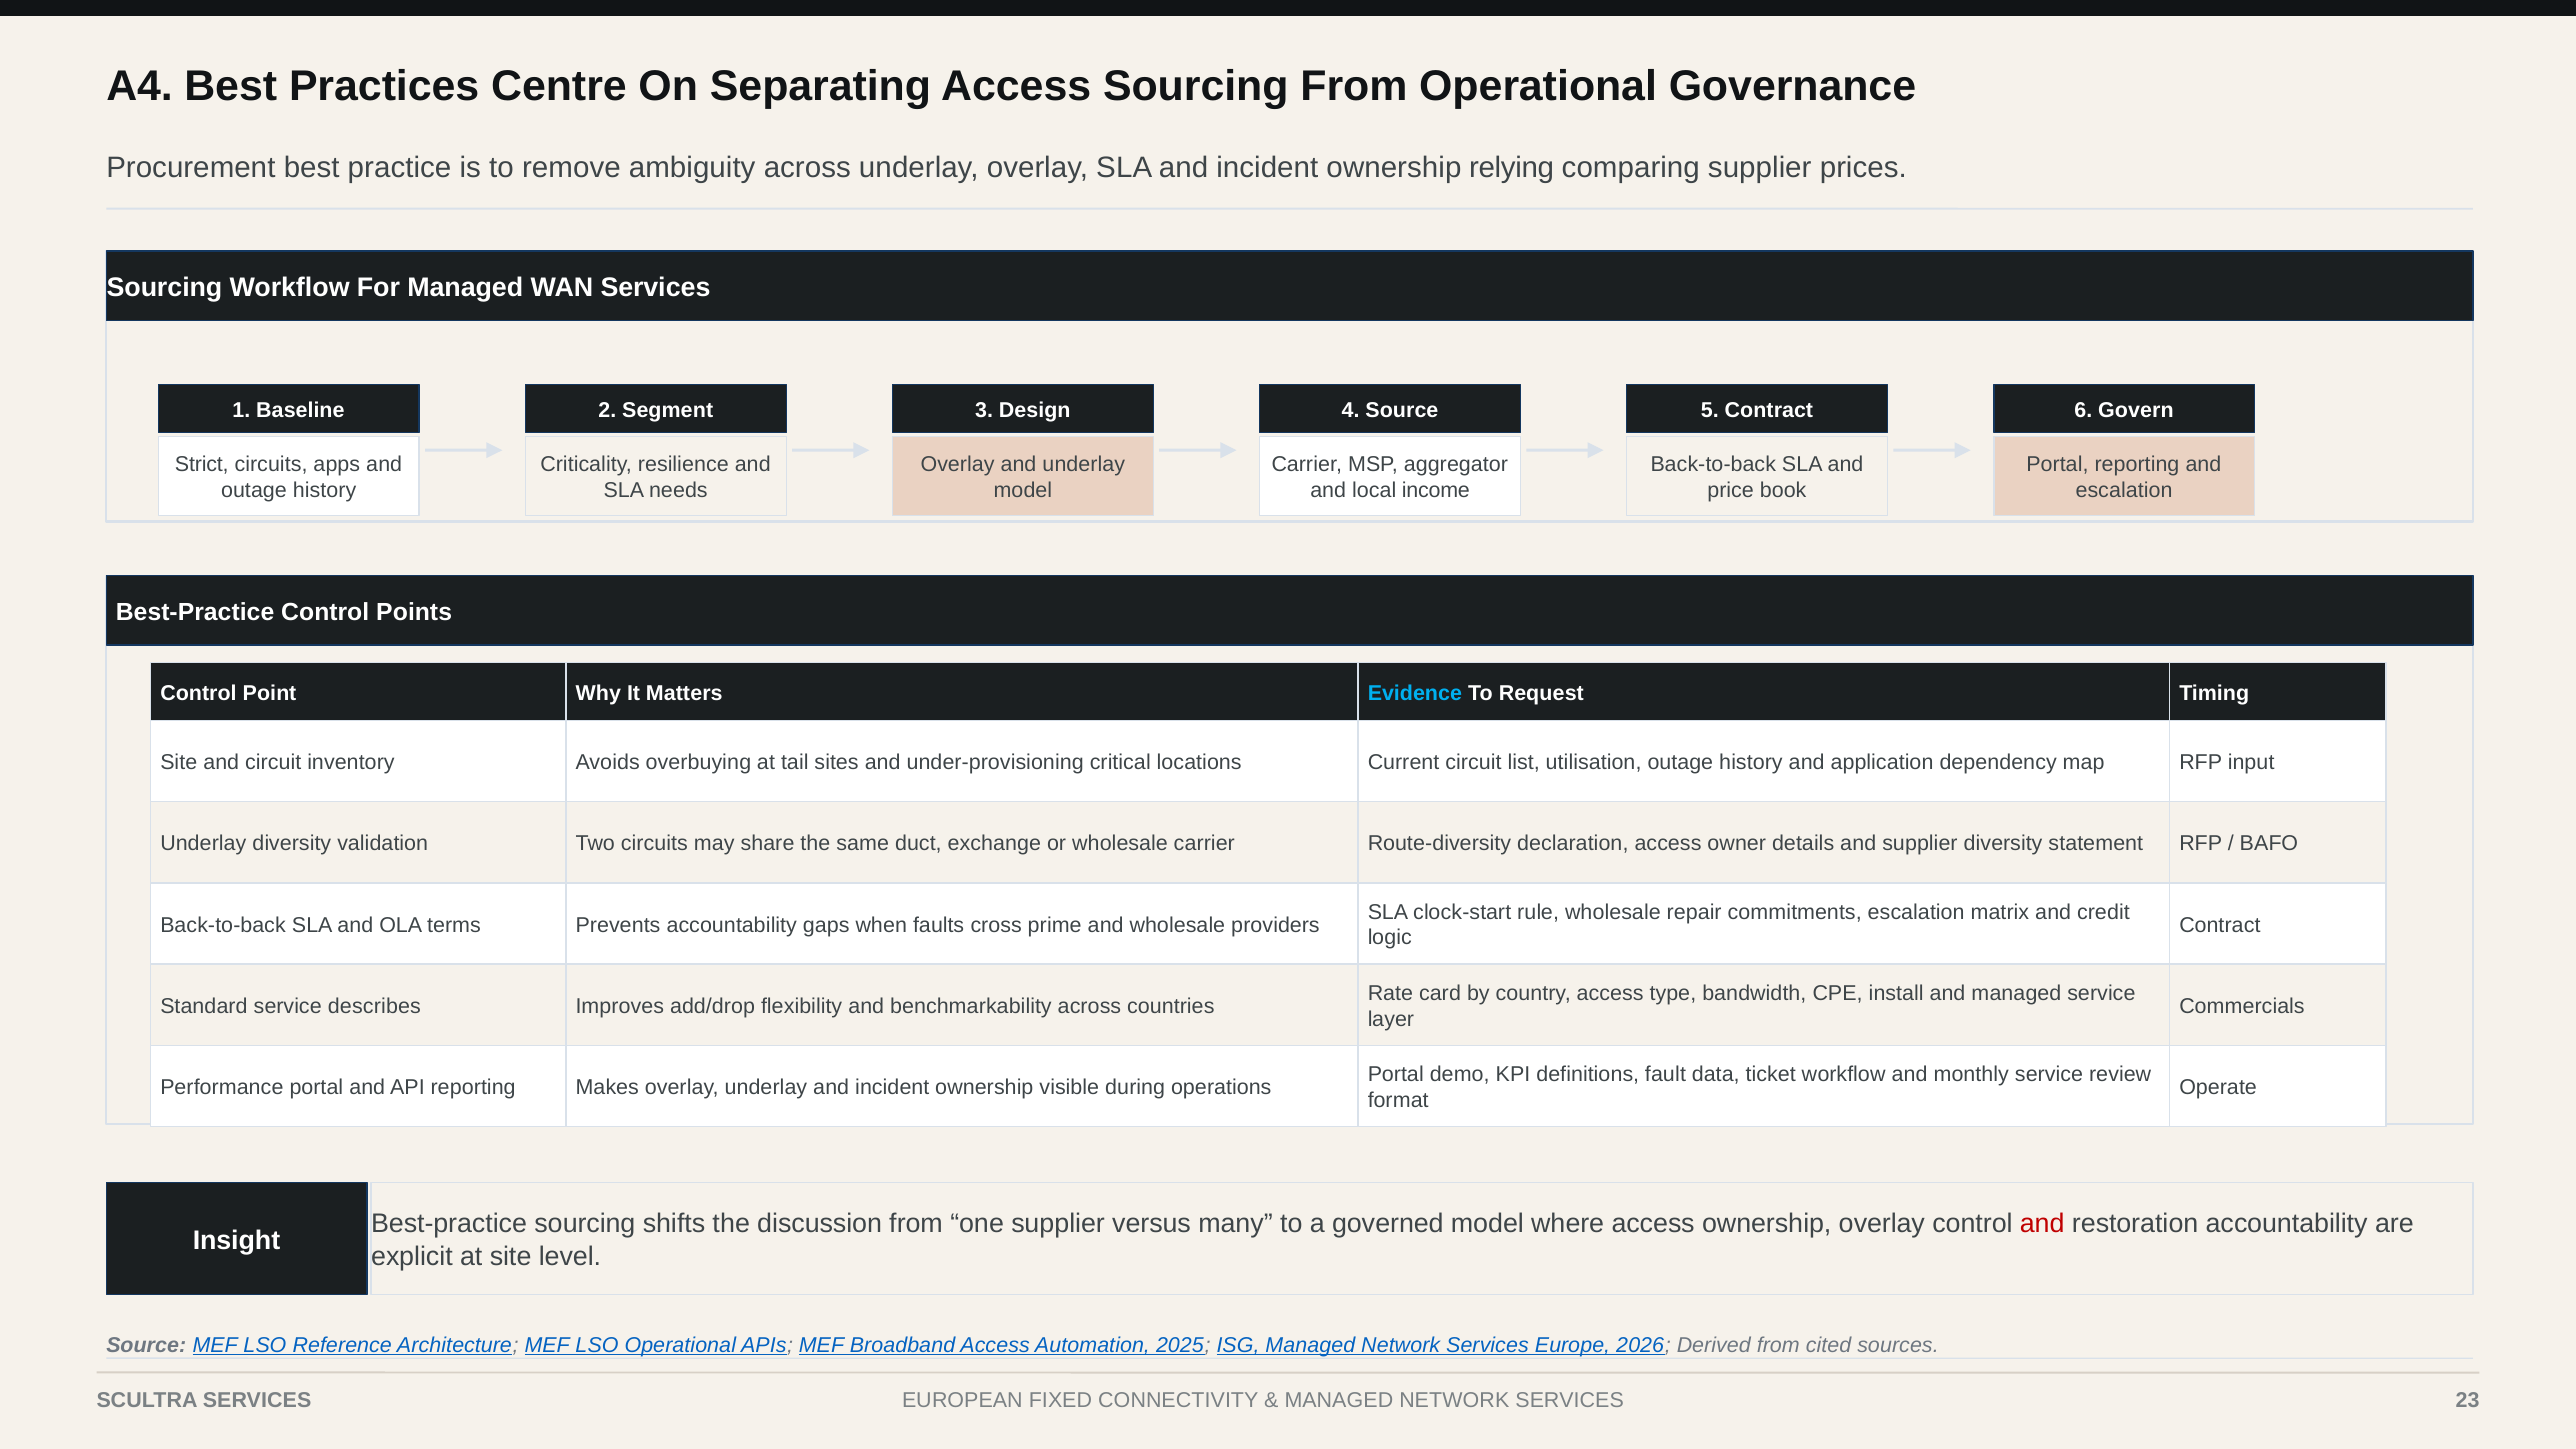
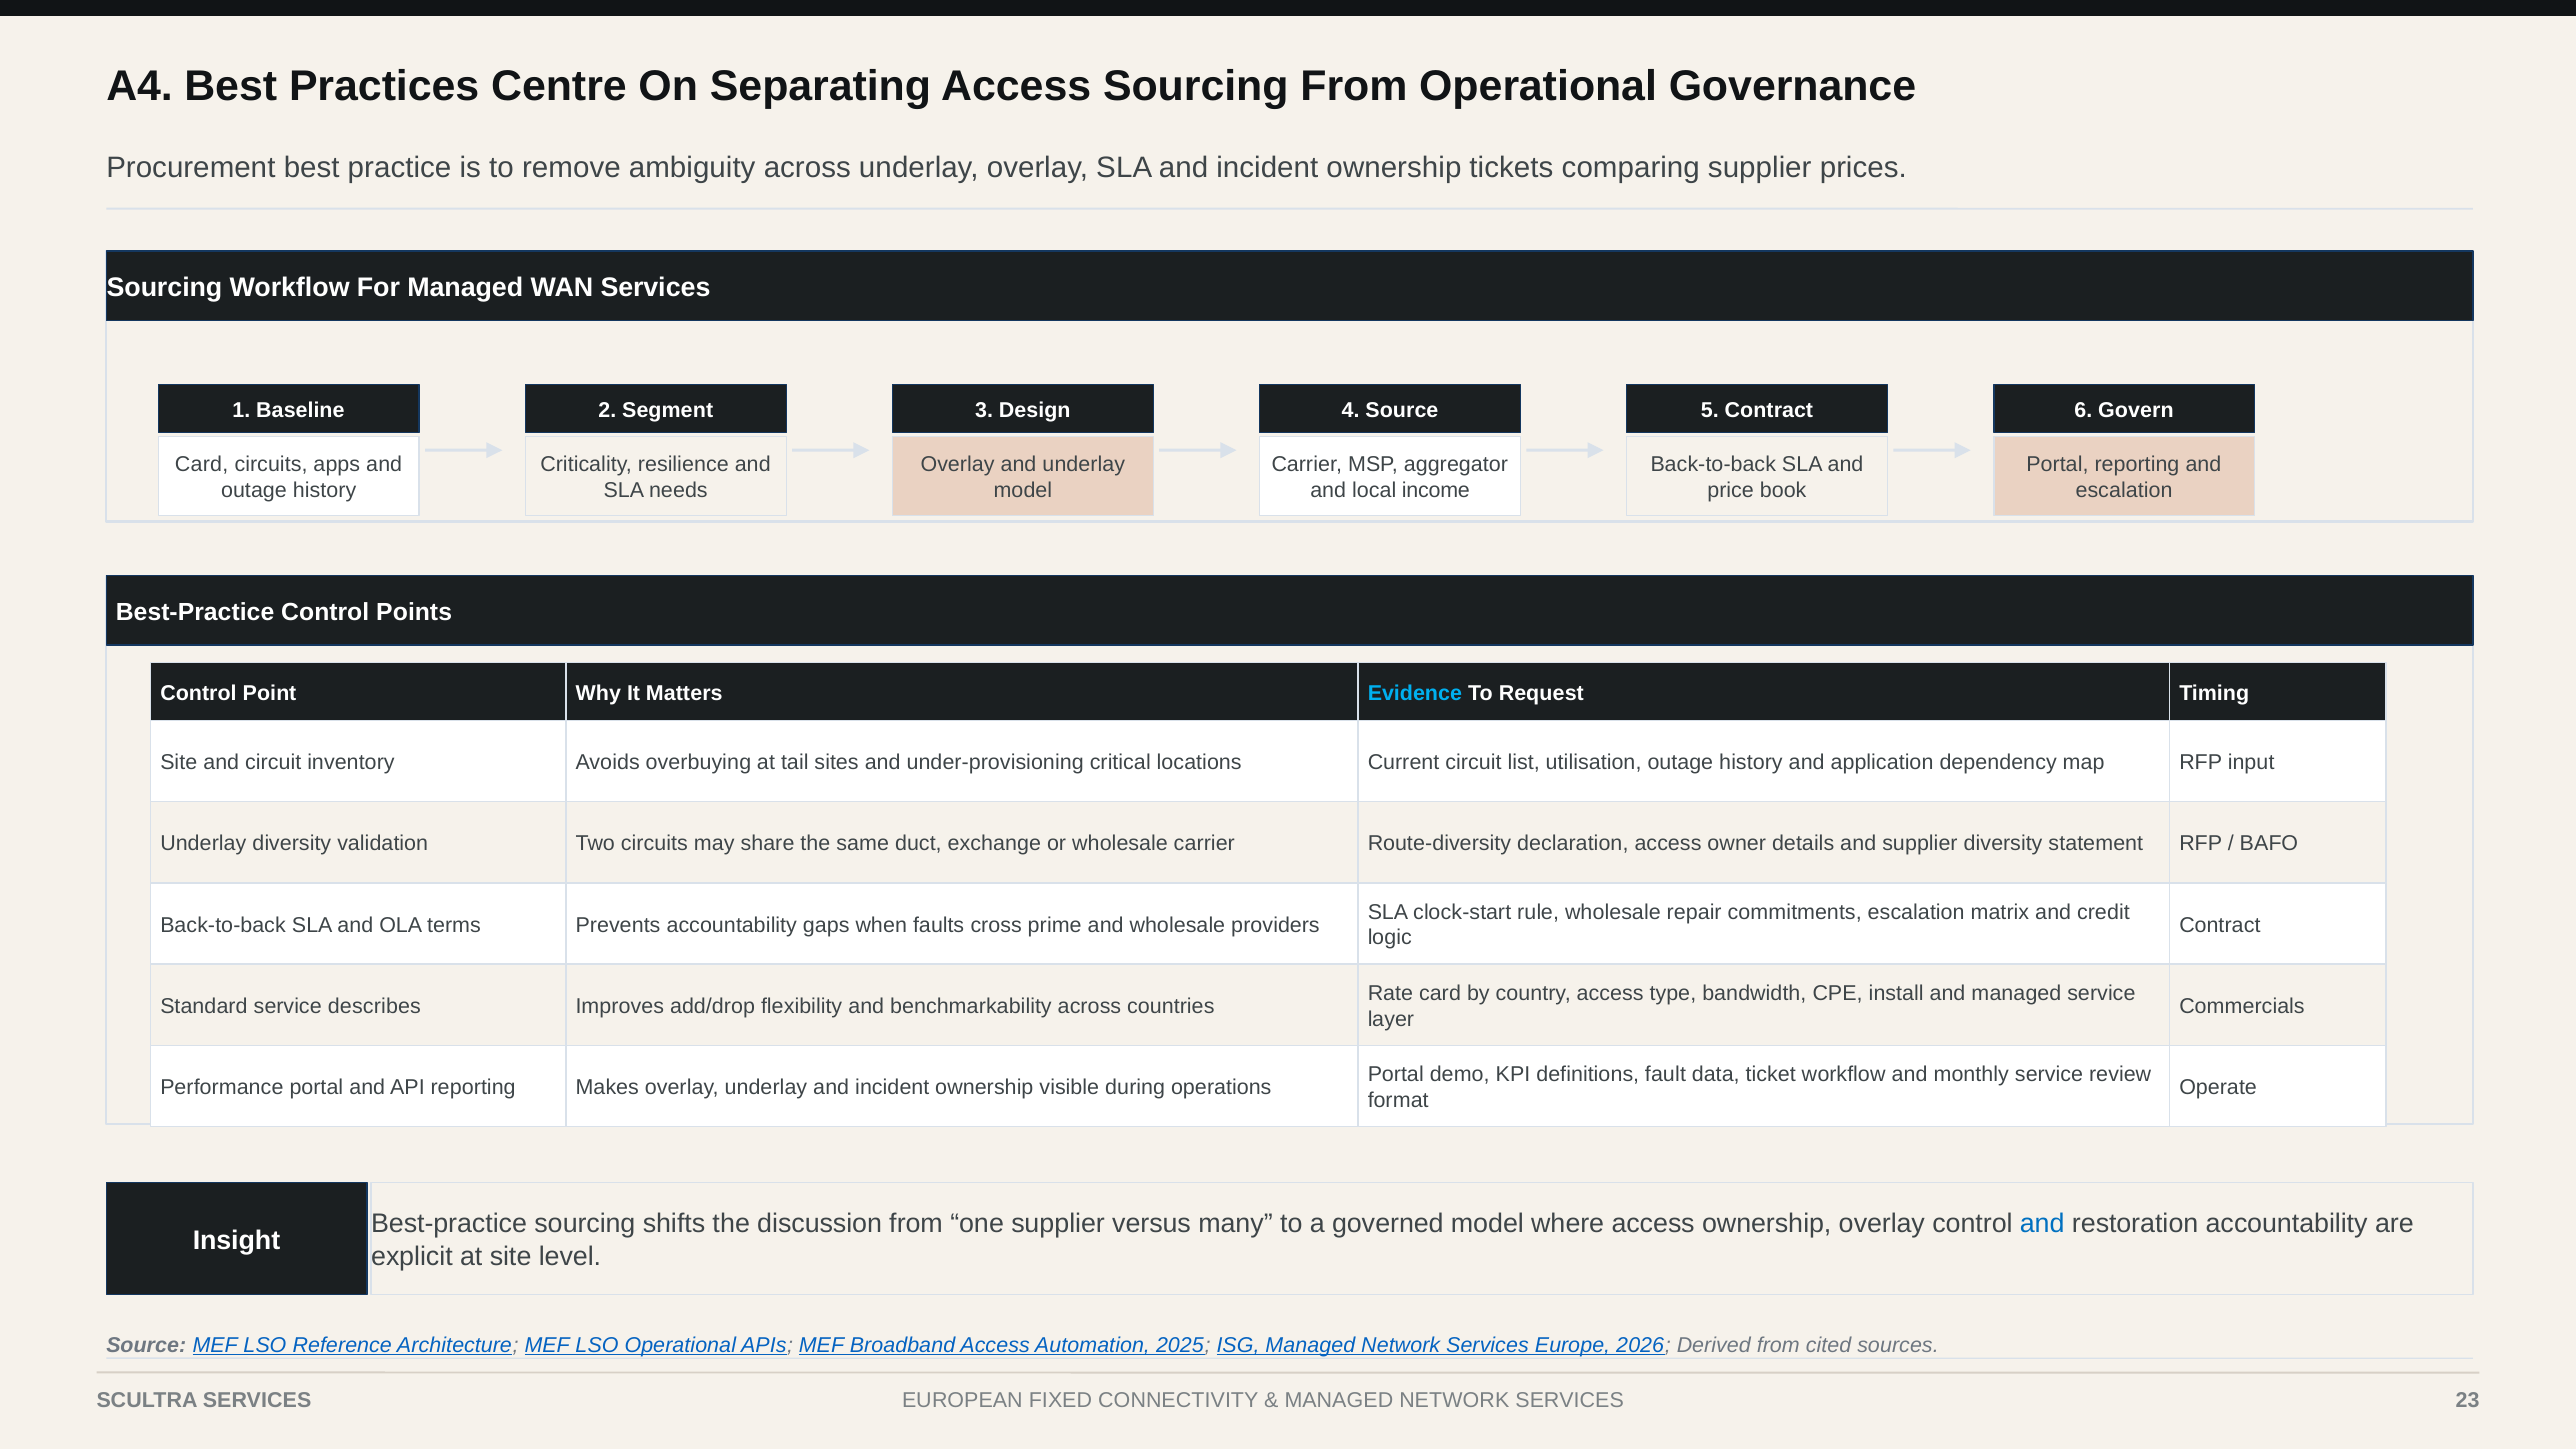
relying: relying -> tickets (1511, 168)
Strict: Strict -> Card (202, 465)
and colour: red -> blue (2042, 1224)
